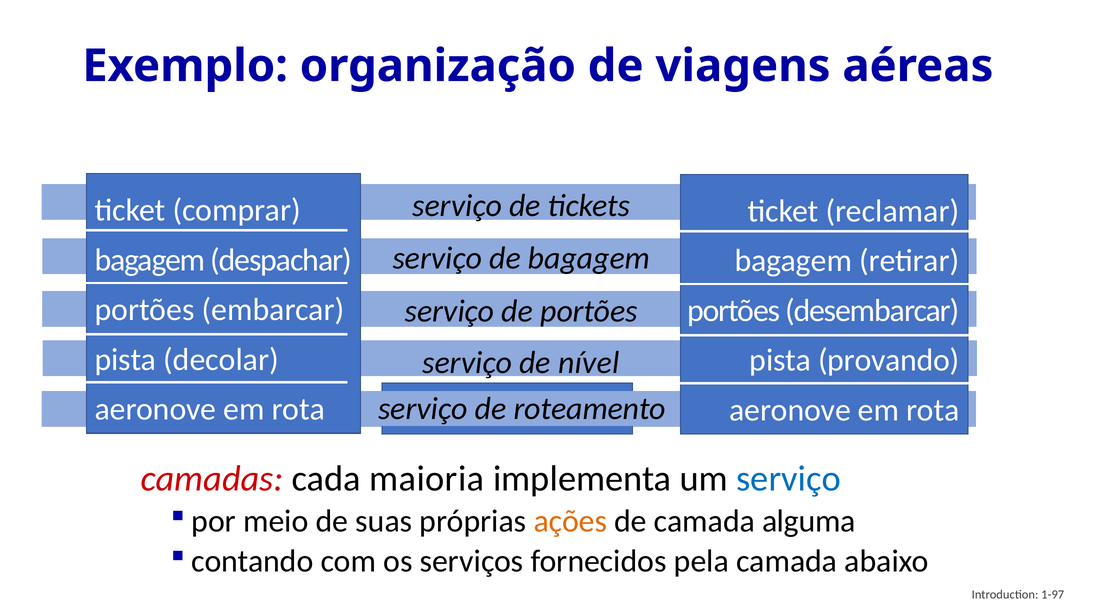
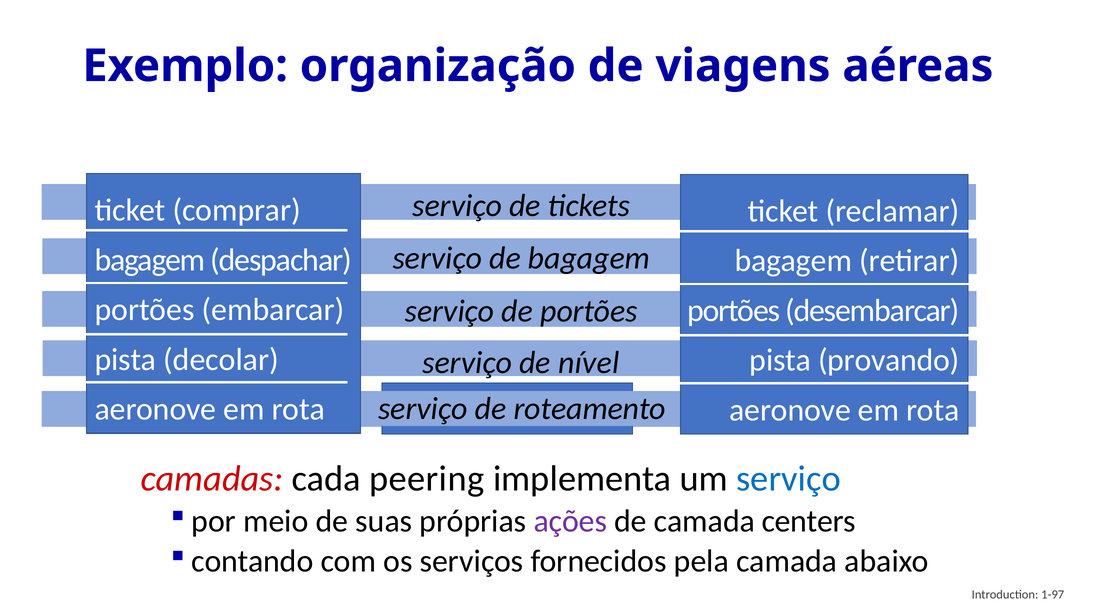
maioria: maioria -> peering (427, 479)
ações colour: orange -> purple (570, 521)
alguma: alguma -> centers (809, 521)
